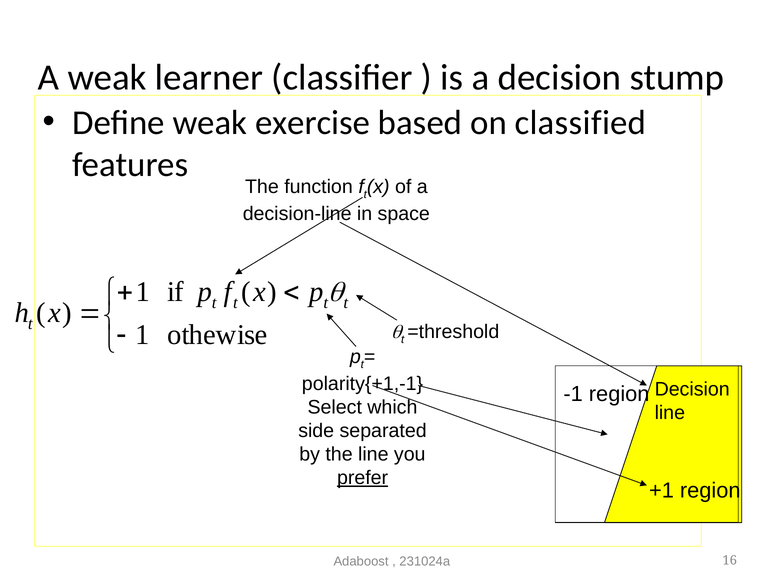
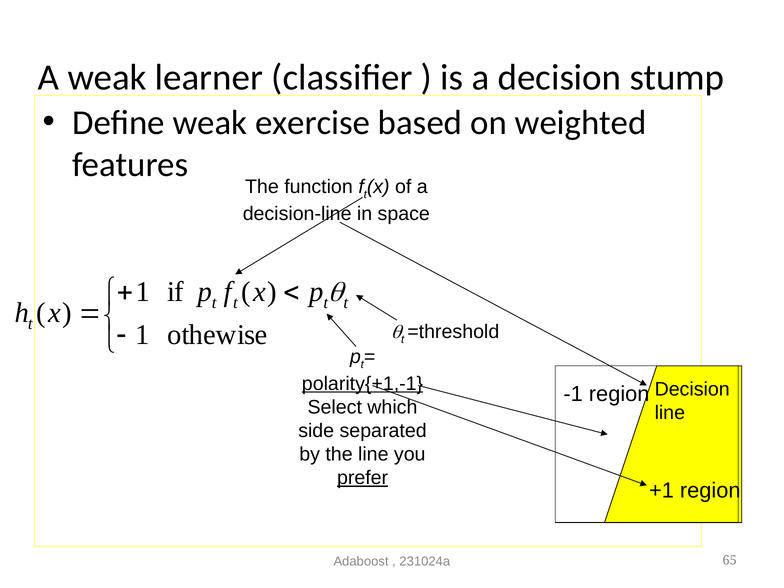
classified: classified -> weighted (581, 123)
polarity{+1,-1 underline: none -> present (362, 384)
16: 16 -> 65 (730, 560)
